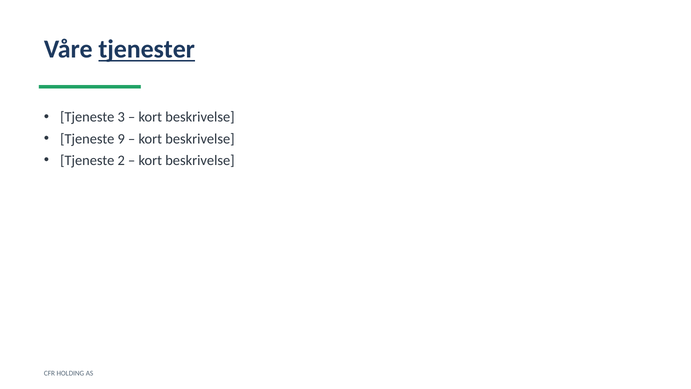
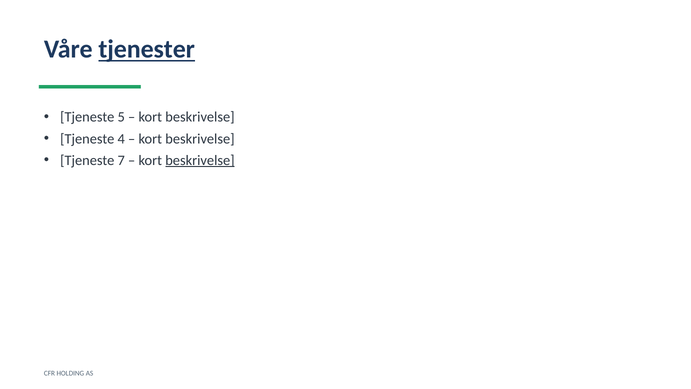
3: 3 -> 5 (121, 117)
9: 9 -> 4 (121, 139)
2: 2 -> 7 (121, 160)
beskrivelse underline: none -> present (200, 160)
